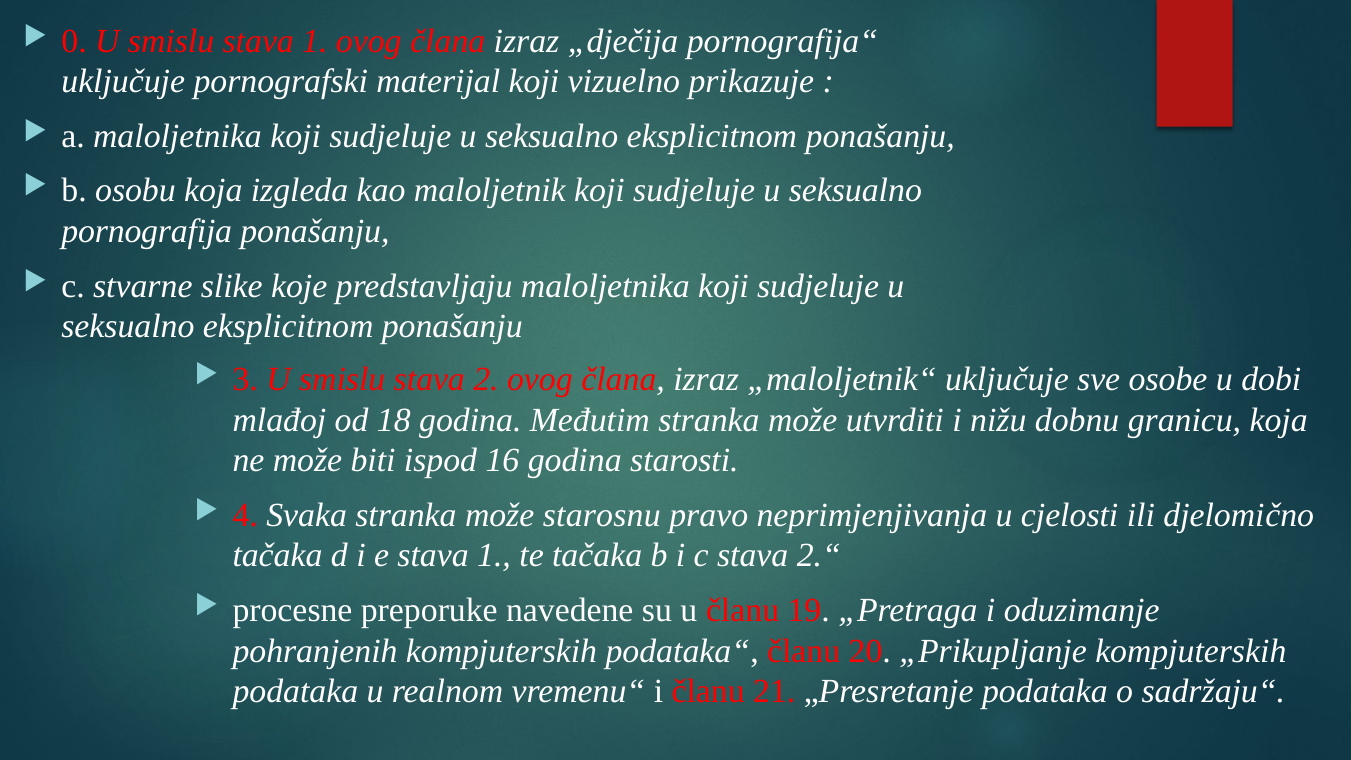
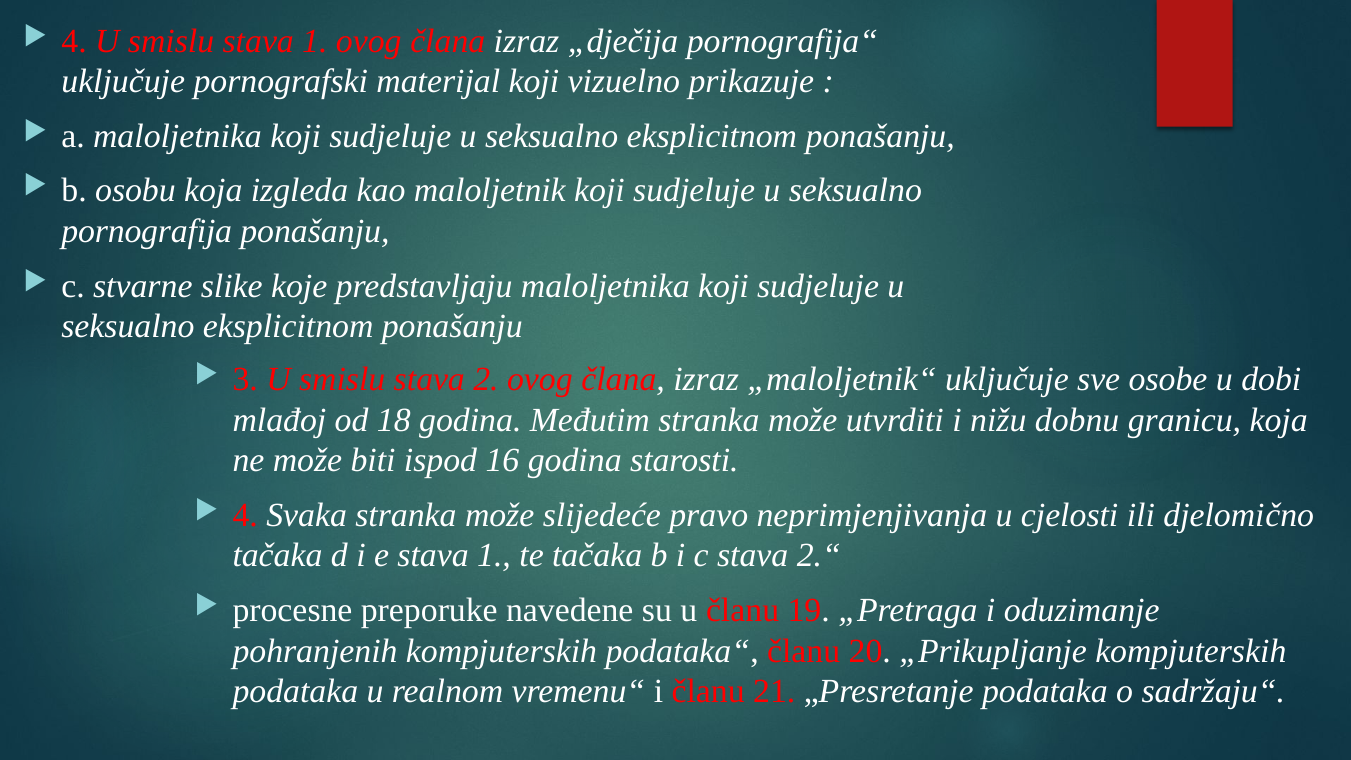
0: 0 -> 4 (74, 41)
starosnu: starosnu -> slijedeće (602, 515)
